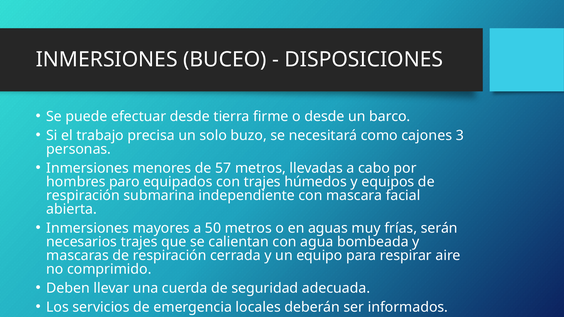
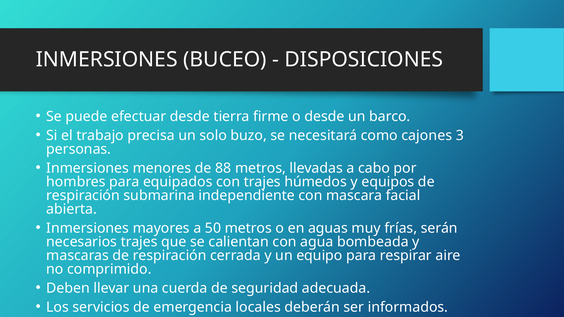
57: 57 -> 88 (223, 168)
hombres paro: paro -> para (124, 182)
